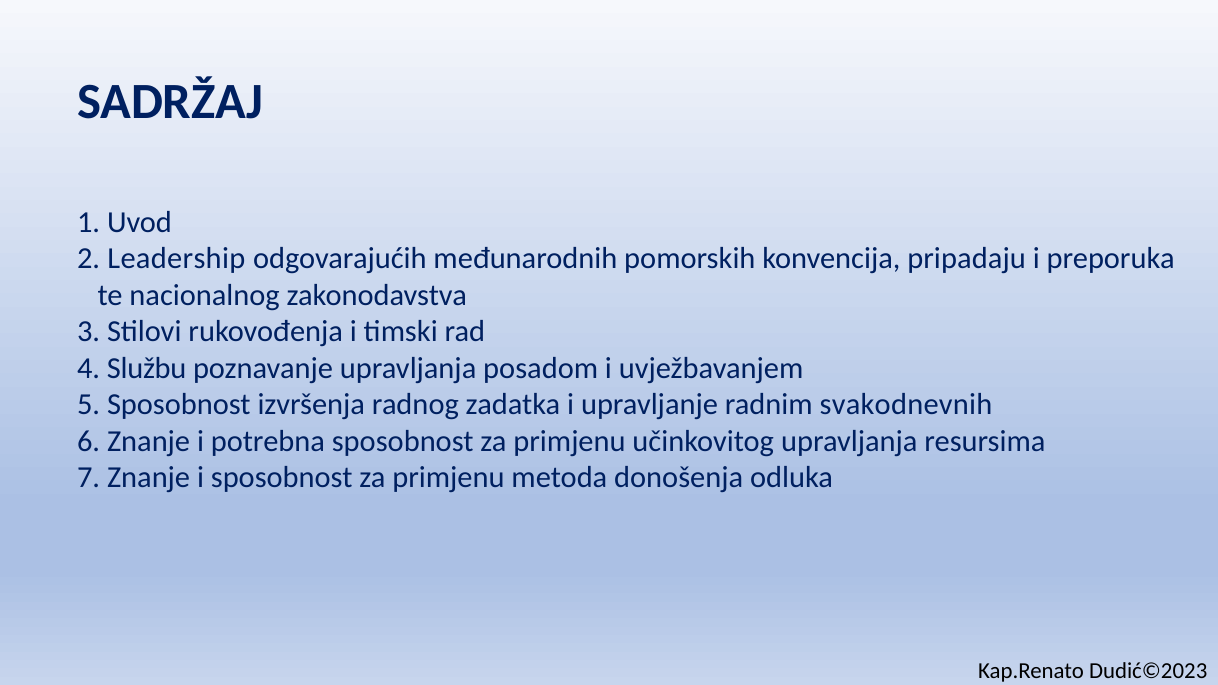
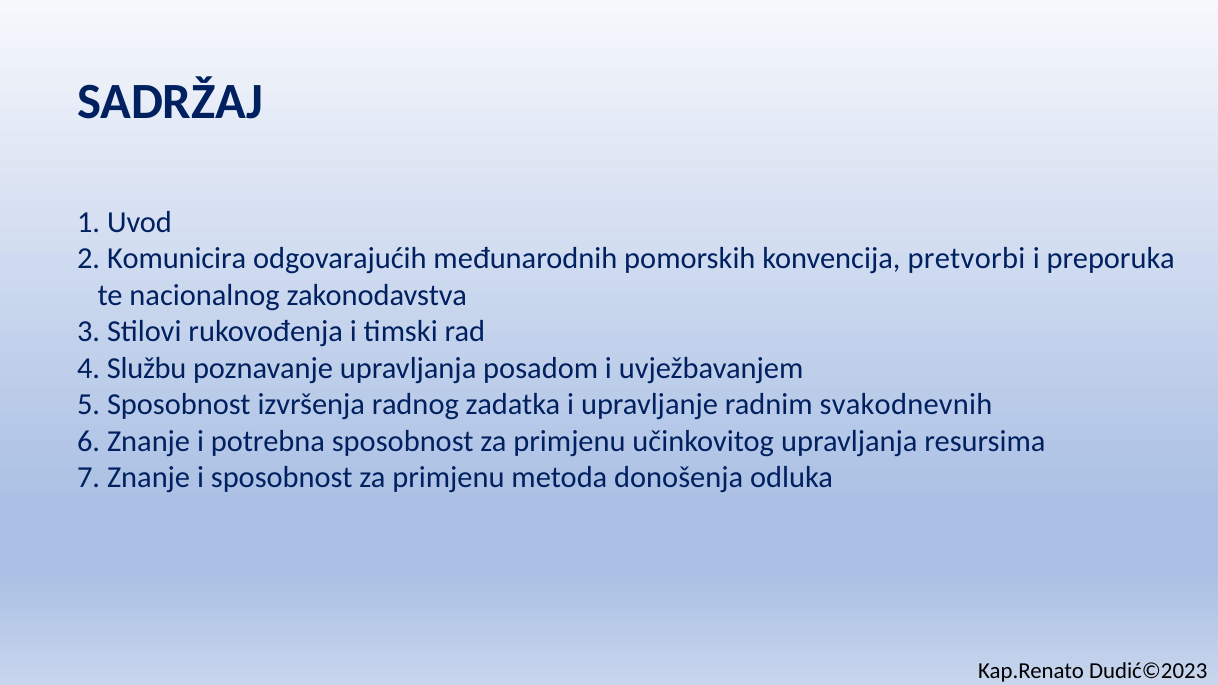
Leadership: Leadership -> Komunicira (177, 259)
pripadaju: pripadaju -> pretvorbi (966, 259)
